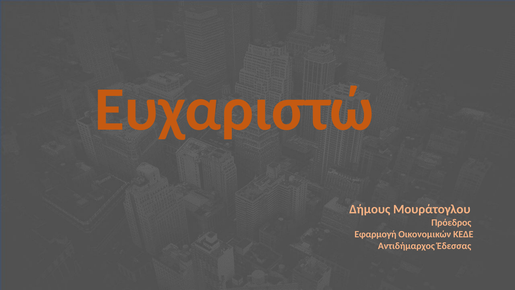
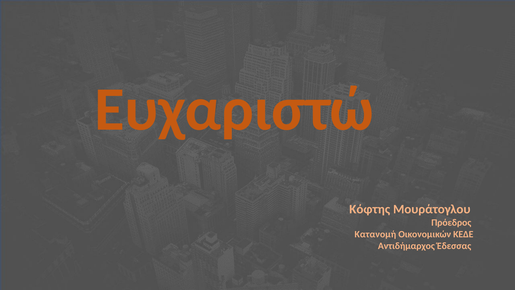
Δήμους: Δήμους -> Κόφτης (370, 209)
Εφαρμογή: Εφαρμογή -> Κατανομή (375, 234)
